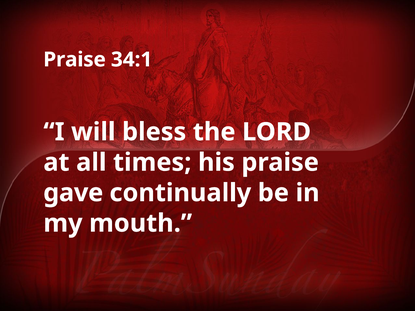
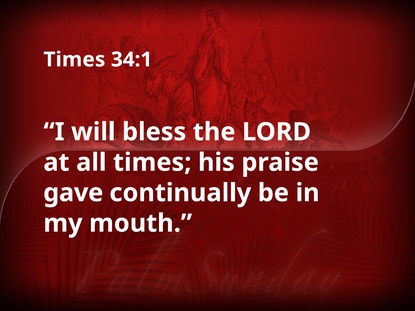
Praise: Praise -> Times (74, 60)
